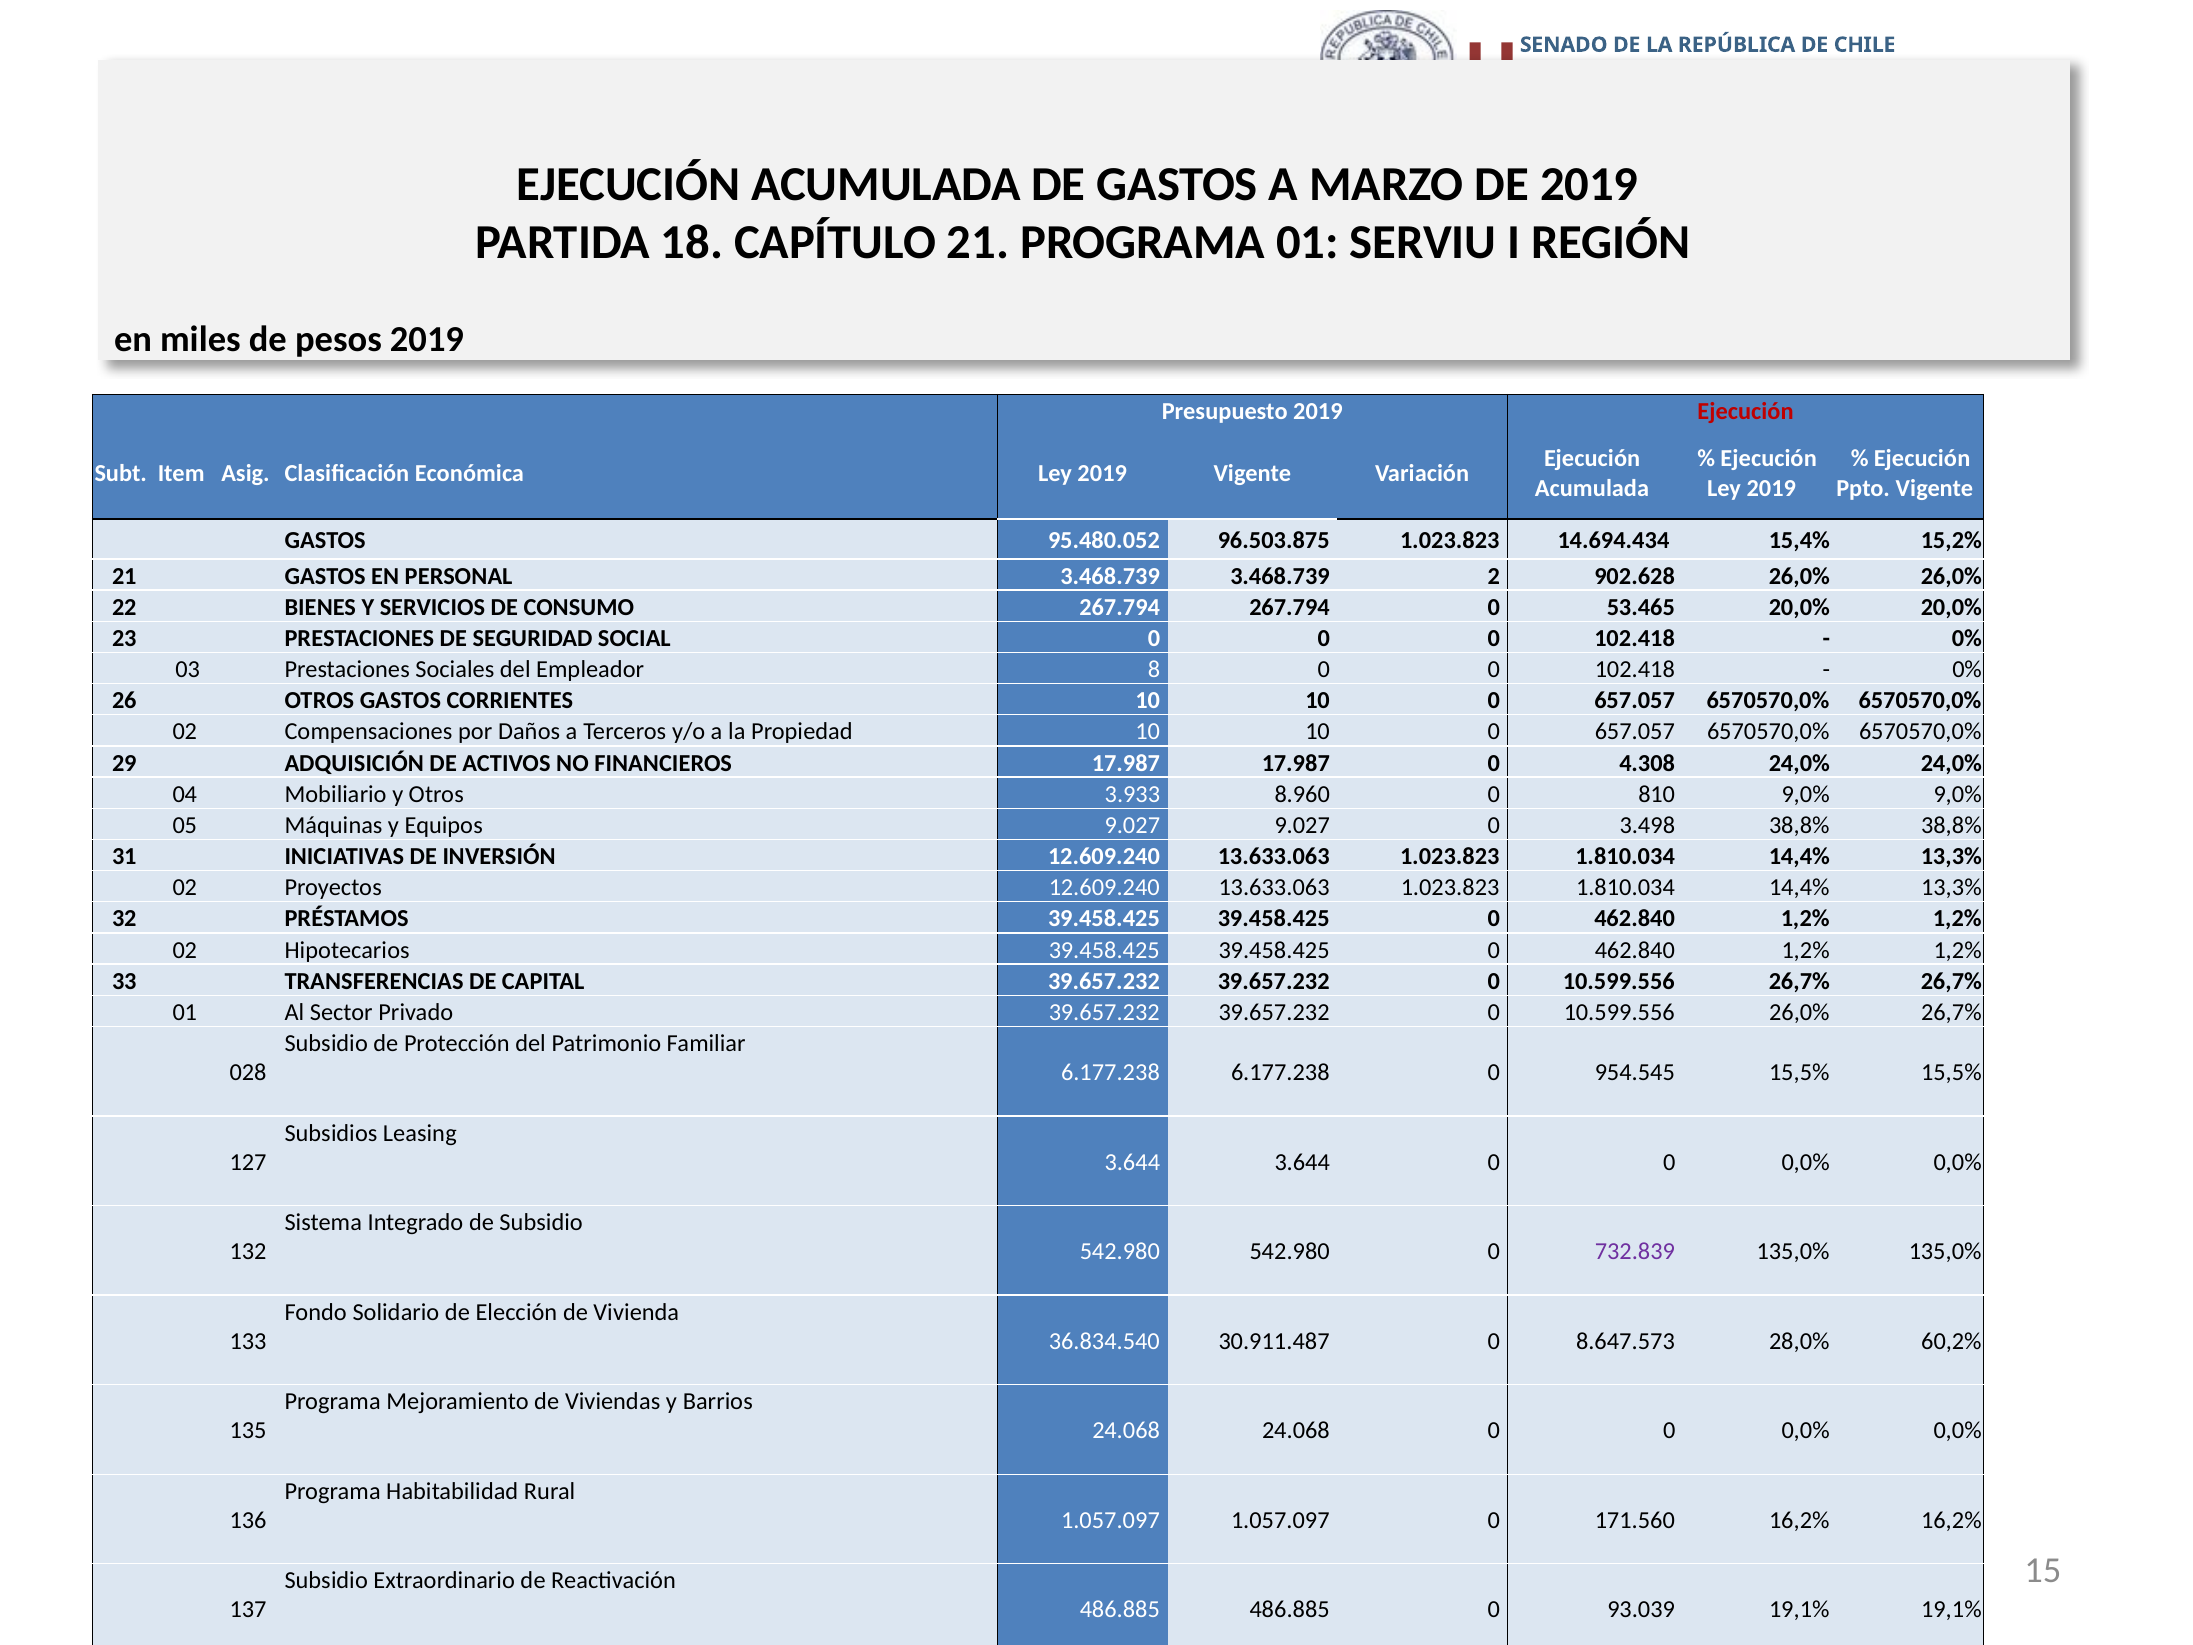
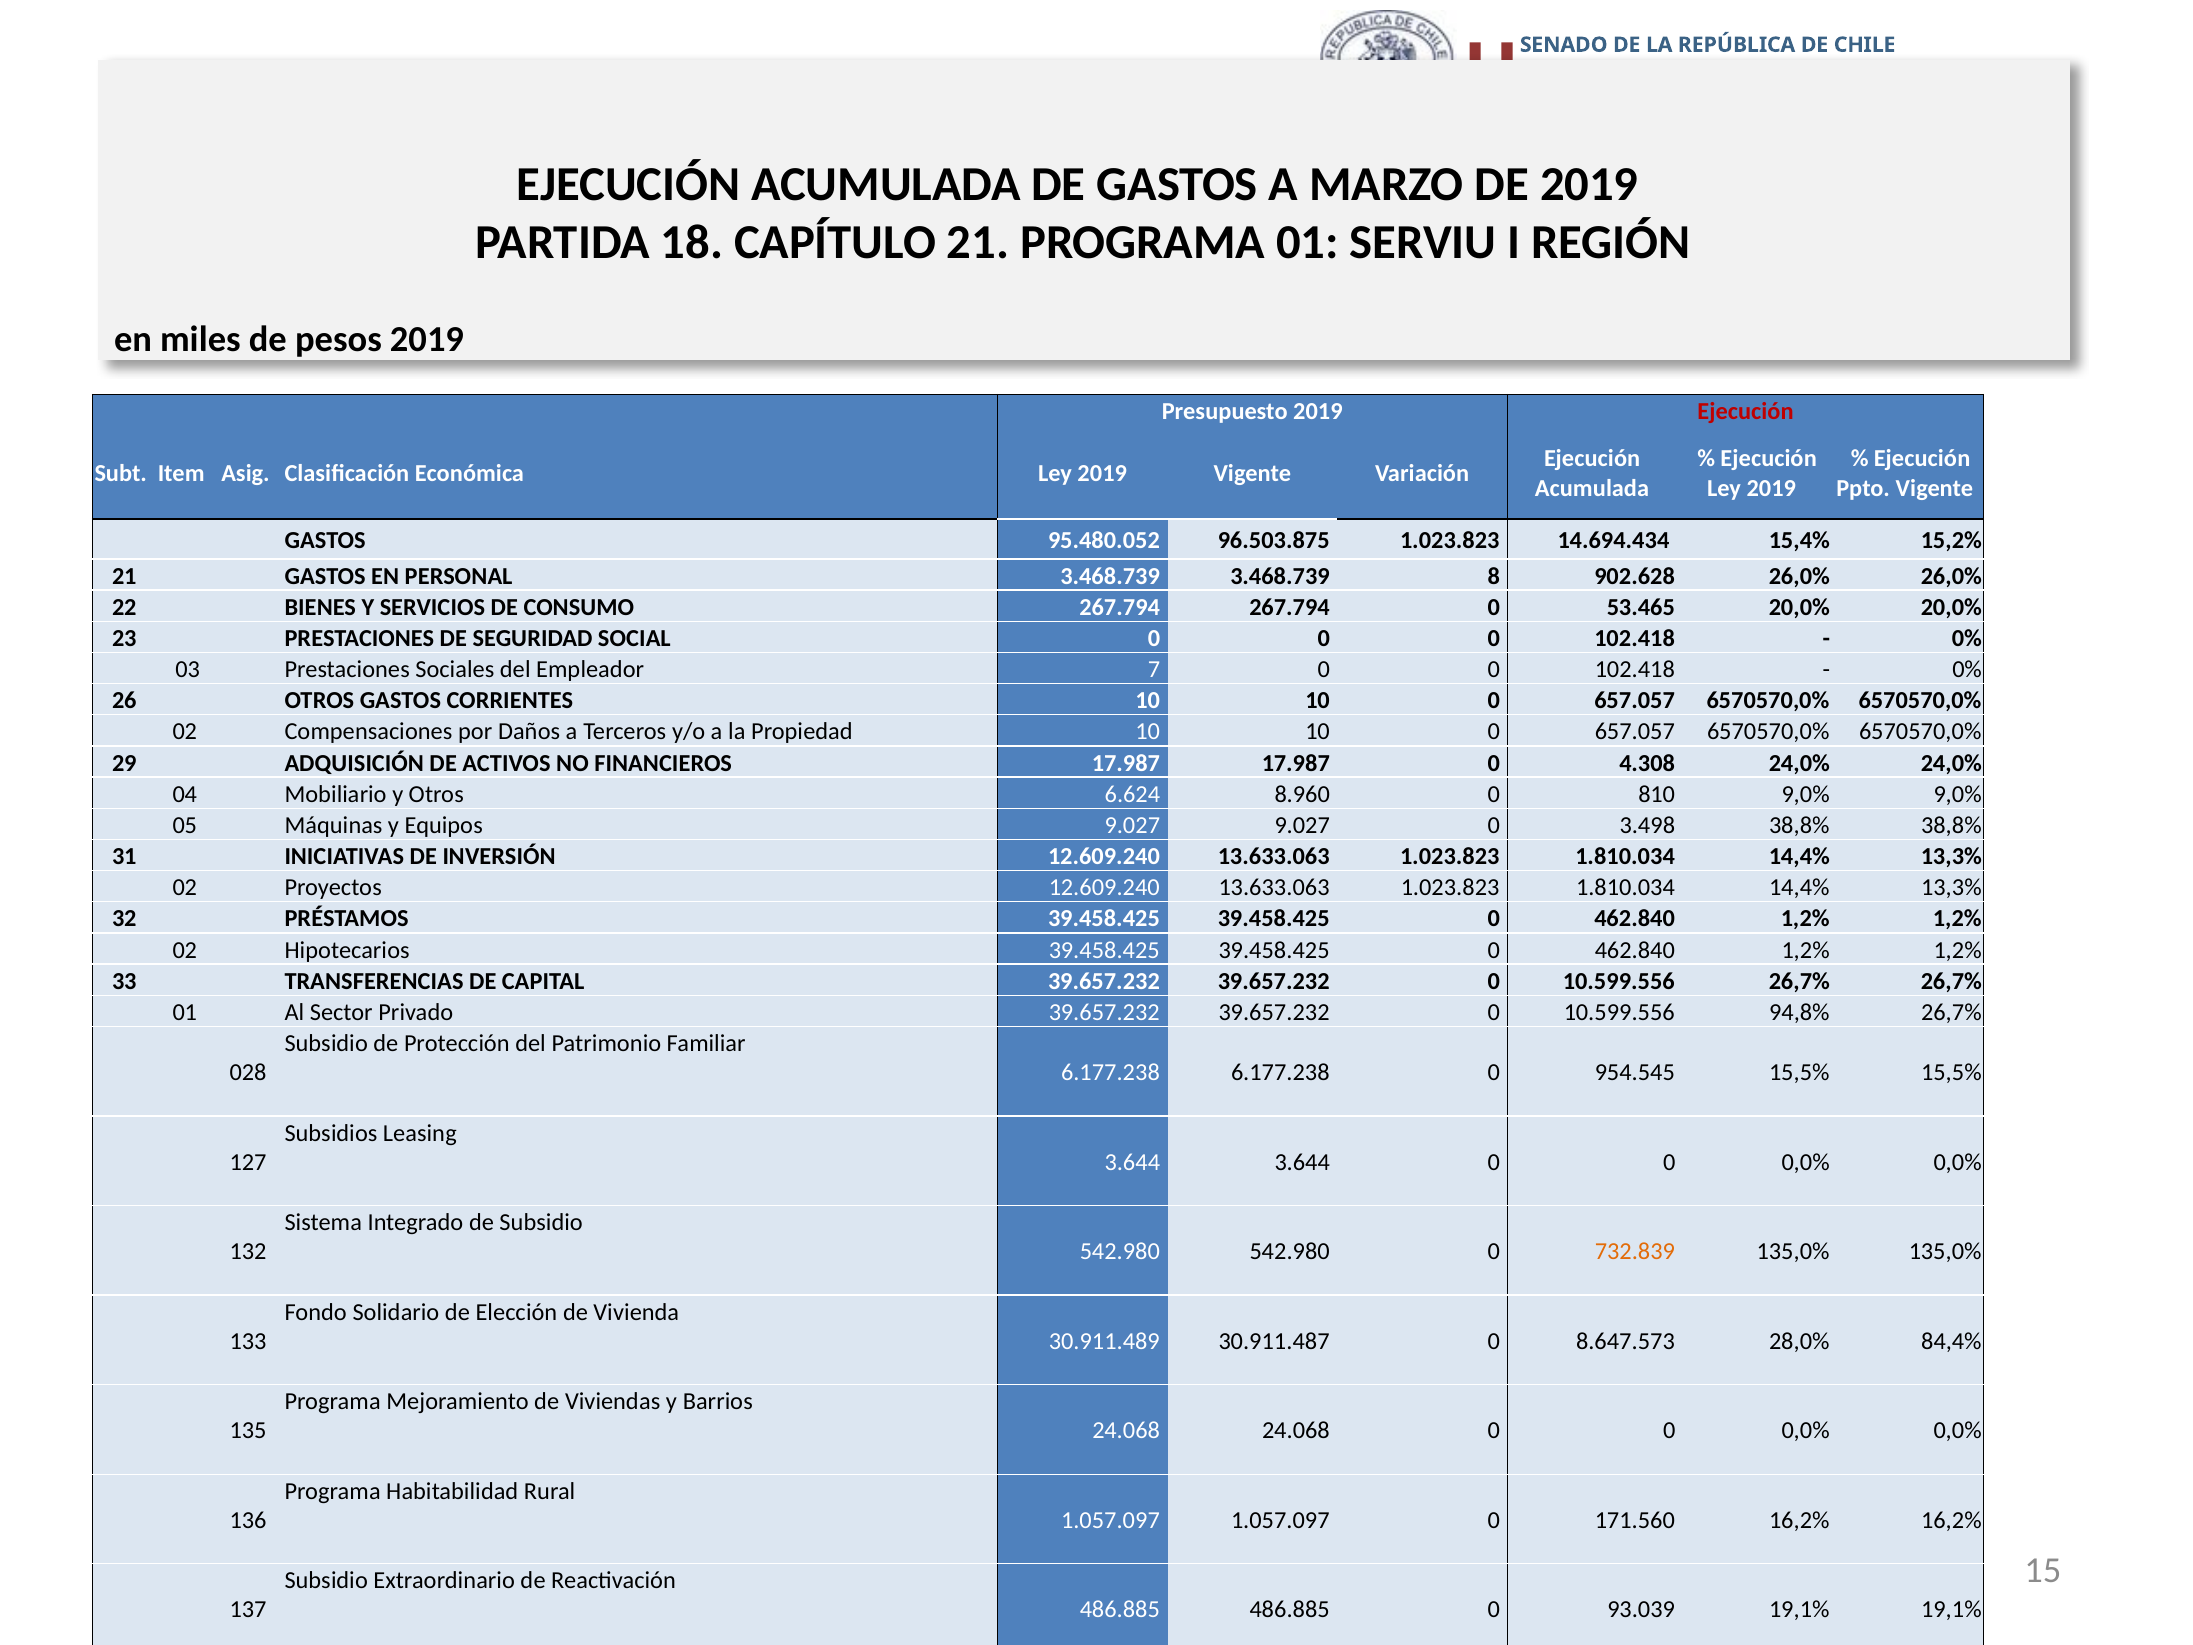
2: 2 -> 8 (1494, 576)
8: 8 -> 7 (1154, 669)
3.933: 3.933 -> 6.624 (1132, 794)
10.599.556 26,0%: 26,0% -> 94,8% (1799, 1012)
732.839 colour: purple -> orange (1635, 1251)
36.834.540: 36.834.540 -> 30.911.489 (1104, 1341)
60,2%: 60,2% -> 84,4% (1951, 1341)
